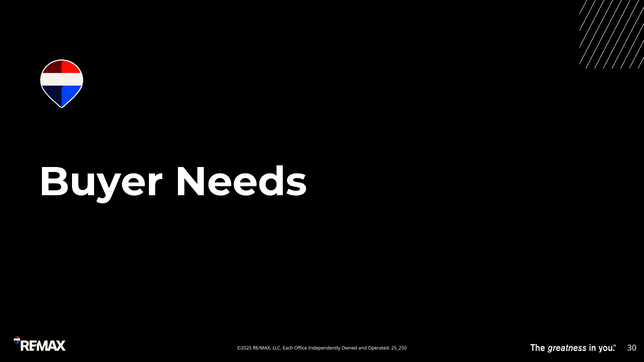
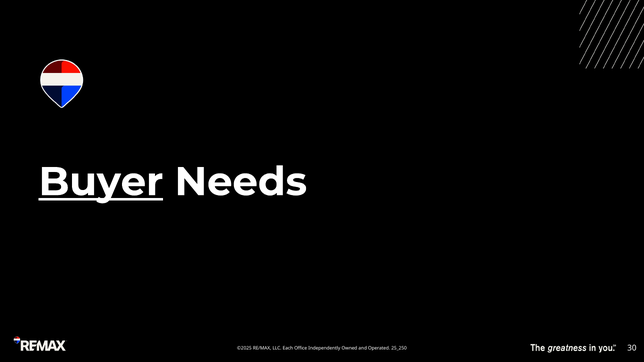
Buyer underline: none -> present (101, 182)
